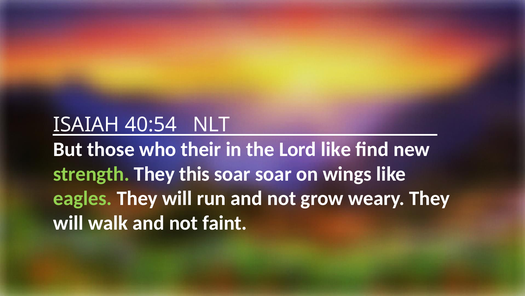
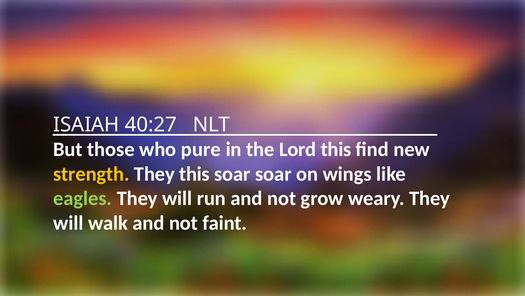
40:54: 40:54 -> 40:27 (151, 125)
their: their -> pure (201, 149)
Lord like: like -> this (336, 149)
strength colour: light green -> yellow (91, 174)
